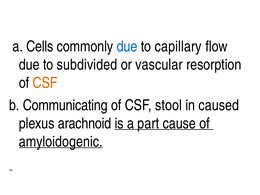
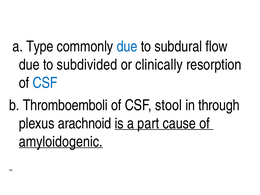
Cells: Cells -> Type (40, 46)
capillary: capillary -> subdural (178, 46)
vascular: vascular -> clinically (159, 65)
CSF colour: orange -> blue (45, 83)
Communicating: Communicating -> Thromboemboli (65, 105)
caused: caused -> through (219, 105)
